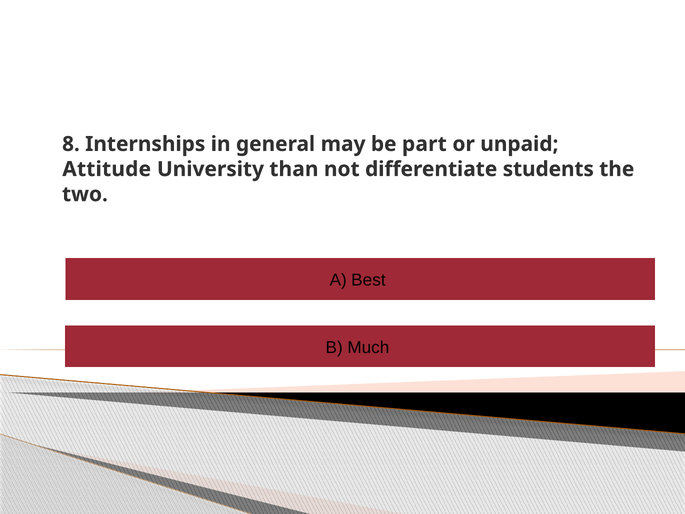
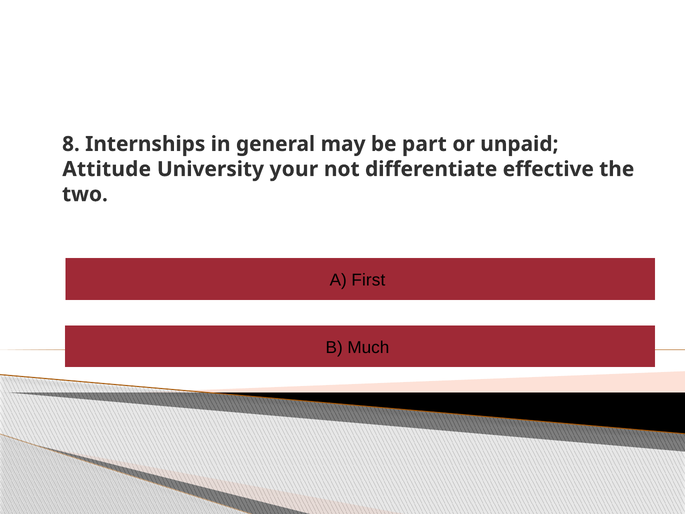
than: than -> your (294, 169)
students: students -> effective (548, 169)
Best: Best -> First (368, 280)
